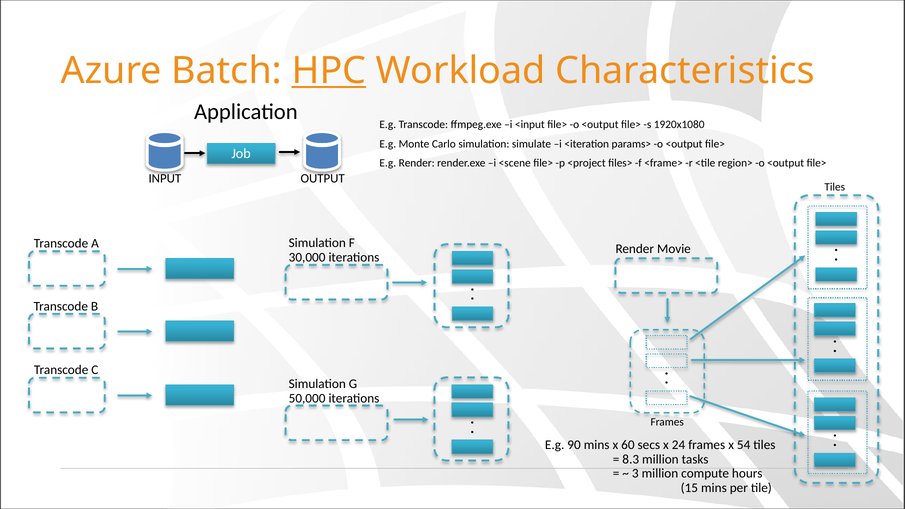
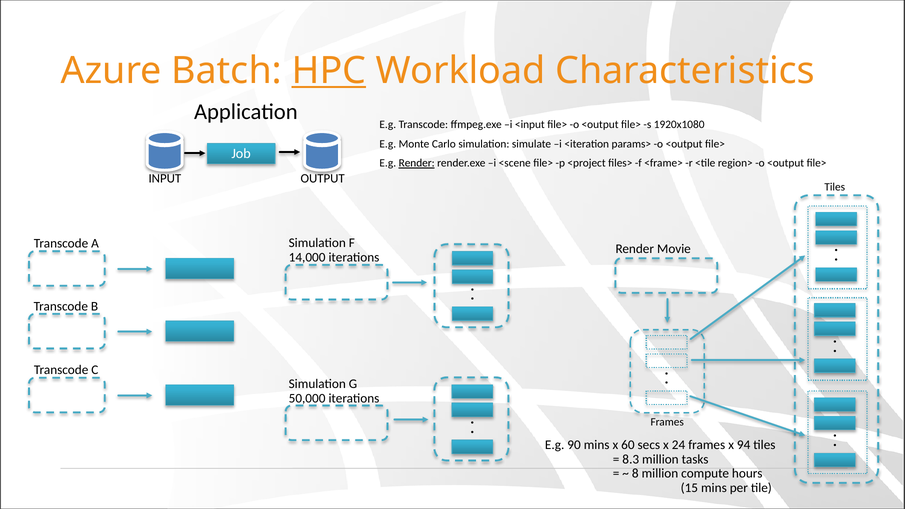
Render underline: none -> present (417, 163)
30,000: 30,000 -> 14,000 (307, 257)
54: 54 -> 94 (744, 445)
3: 3 -> 8 (635, 474)
